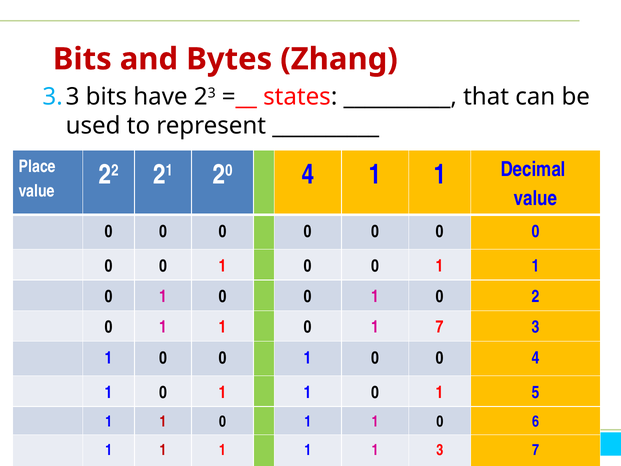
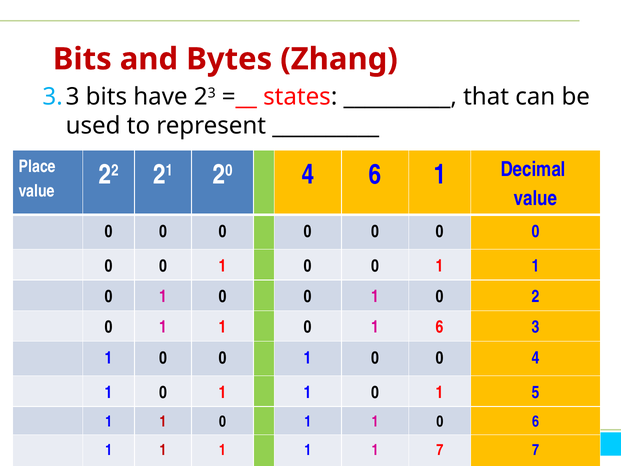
20 4 1: 1 -> 6 (375, 175)
1 7: 7 -> 6 (440, 327)
1 3: 3 -> 7 (440, 450)
